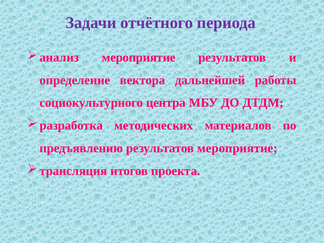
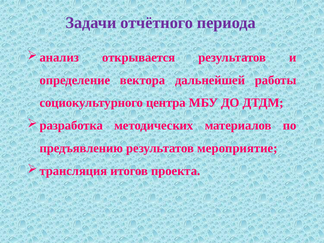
мероприятие: мероприятие -> открывается (139, 57)
